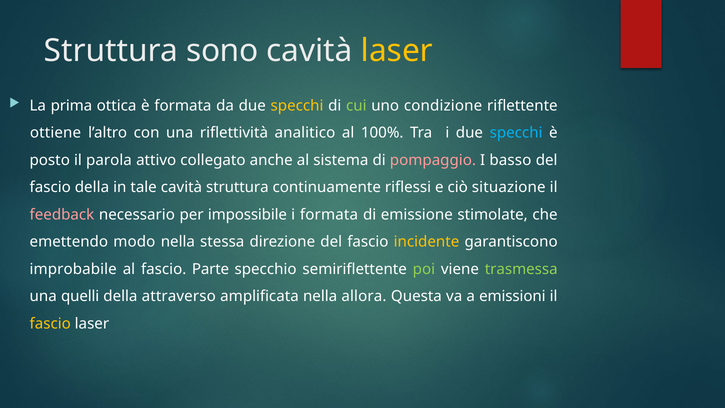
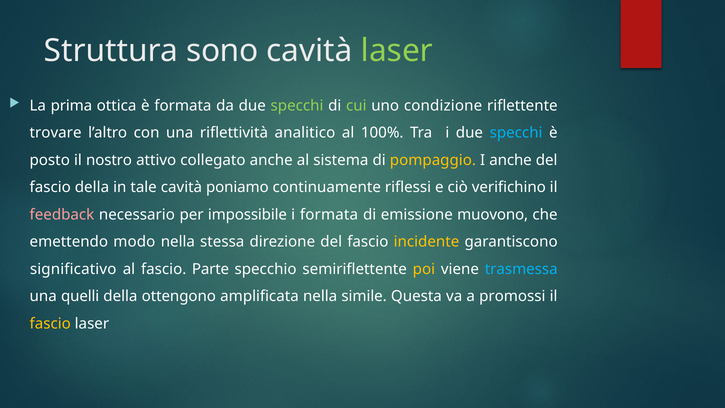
laser colour: yellow -> light green (397, 51)
specchi colour: yellow -> light green (297, 106)
ottiene: ottiene -> trovare (56, 133)
parola: parola -> nostro (109, 160)
pompaggio colour: pink -> yellow (433, 160)
I basso: basso -> anche (511, 160)
cavità struttura: struttura -> poniamo (237, 187)
situazione: situazione -> verifichino (509, 187)
stimolate: stimolate -> muovono (493, 214)
improbabile: improbabile -> significativo (73, 269)
poi colour: light green -> yellow (424, 269)
trasmessa colour: light green -> light blue (521, 269)
attraverso: attraverso -> ottengono (179, 296)
allora: allora -> simile (364, 296)
emissioni: emissioni -> promossi (512, 296)
